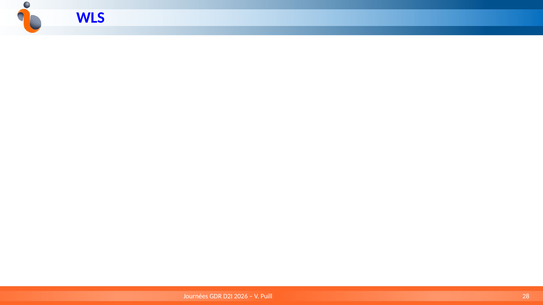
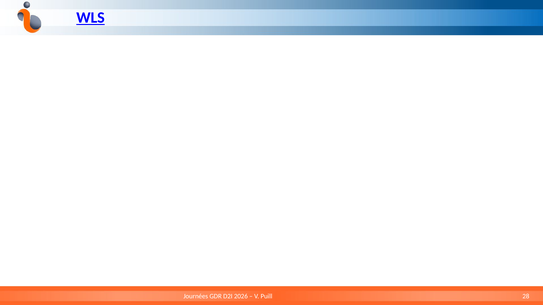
WLS underline: none -> present (90, 18)
